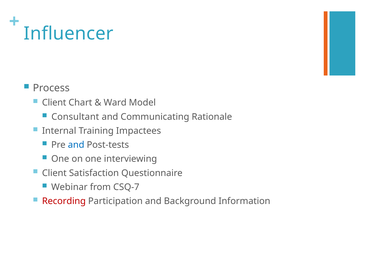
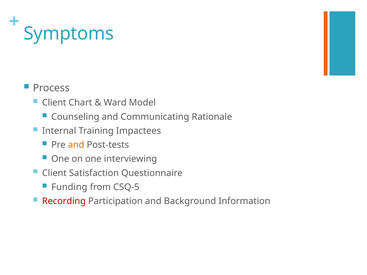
Influencer: Influencer -> Symptoms (69, 34)
Consultant: Consultant -> Counseling (75, 117)
and colour: blue -> orange (76, 145)
Webinar: Webinar -> Funding (69, 187)
CSQ-7: CSQ-7 -> CSQ-5 (126, 187)
